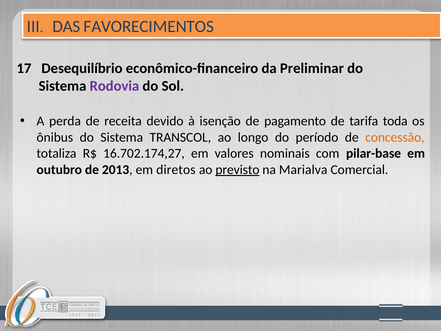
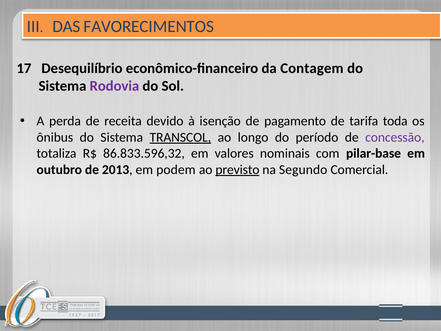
Preliminar: Preliminar -> Contagem (312, 68)
TRANSCOL underline: none -> present (180, 137)
concessão colour: orange -> purple (395, 137)
16.702.174,27: 16.702.174,27 -> 86.833.596,32 (144, 153)
diretos: diretos -> podem (176, 170)
Marialva: Marialva -> Segundo (303, 170)
